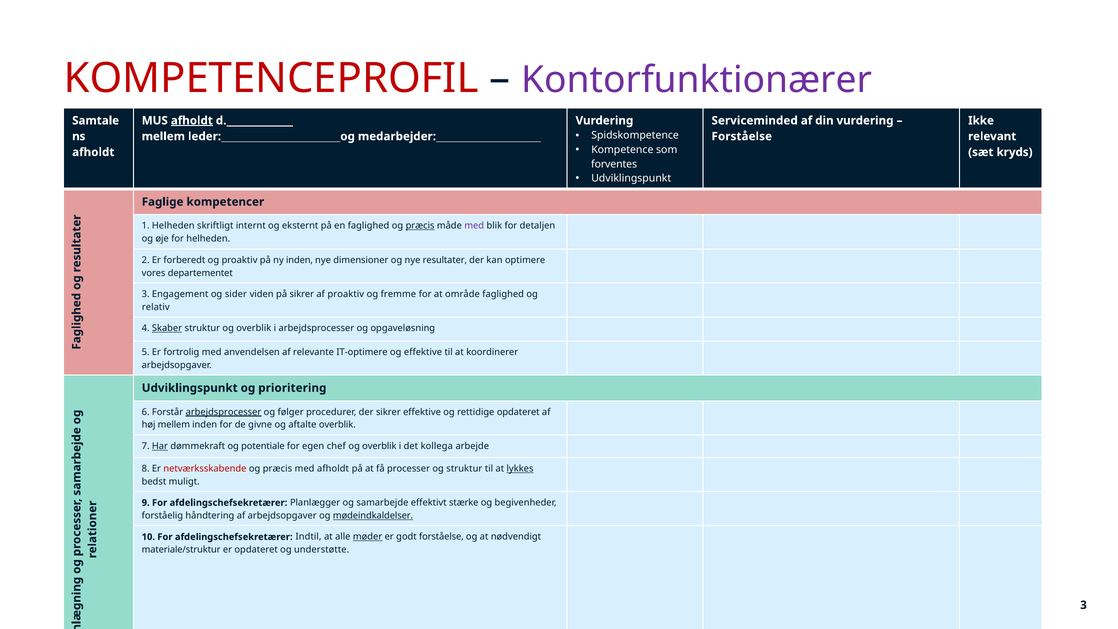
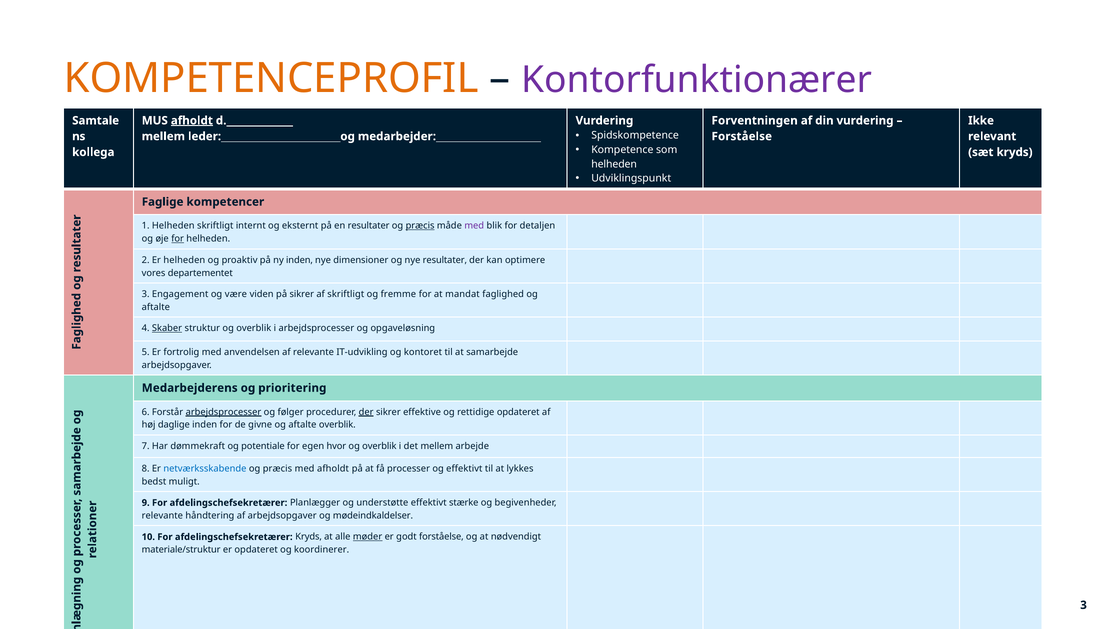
KOMPETENCEPROFIL colour: red -> orange (271, 79)
Serviceminded: Serviceminded -> Forventningen (755, 121)
afholdt: afholdt -> kollega (93, 152)
forventes: forventes -> helheden (614, 164)
en faglighed: faglighed -> resultater (369, 226)
for underline: none -> present (178, 239)
Er forberedt: forberedt -> helheden (184, 260)
sider: sider -> være (236, 294)
af proaktiv: proaktiv -> skriftligt (346, 294)
område: område -> mandat (462, 294)
relativ: relativ -> aftalte (156, 307)
IT-optimere: IT-optimere -> IT-udvikling (362, 352)
og effektive: effektive -> kontoret (423, 352)
at koordinerer: koordinerer -> samarbejde (492, 352)
Udviklingspunkt: Udviklingspunkt -> Medarbejderens (190, 388)
der underline: none -> present (366, 412)
høj mellem: mellem -> daglige (174, 425)
Har underline: present -> none (160, 446)
chef: chef -> hvor (336, 446)
det kollega: kollega -> mellem (437, 446)
netværksskabende colour: red -> blue (205, 468)
og struktur: struktur -> effektivt (464, 468)
lykkes underline: present -> none (520, 468)
og samarbejde: samarbejde -> understøtte (382, 503)
forståelig: forståelig -> relevante (162, 516)
mødeindkaldelser underline: present -> none (373, 516)
afdelingschefsekretærer Indtil: Indtil -> Kryds (309, 537)
understøtte: understøtte -> koordinerer (322, 550)
